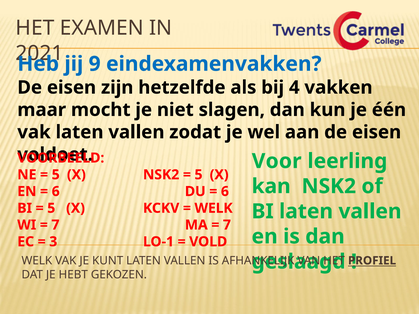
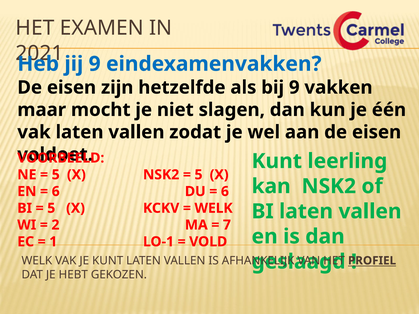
bij 4: 4 -> 9 (294, 88)
Voor: Voor -> Kunt (277, 161)
7: 7 -> 2 (55, 225)
3: 3 -> 1 (53, 242)
